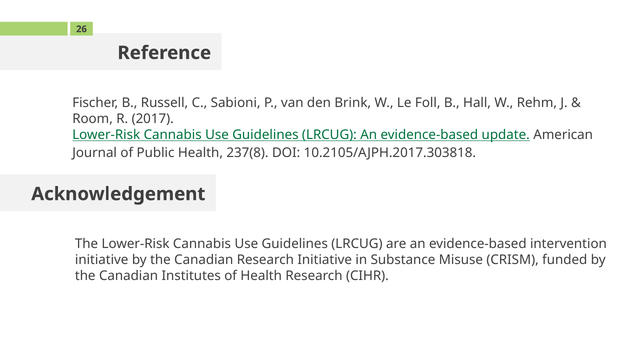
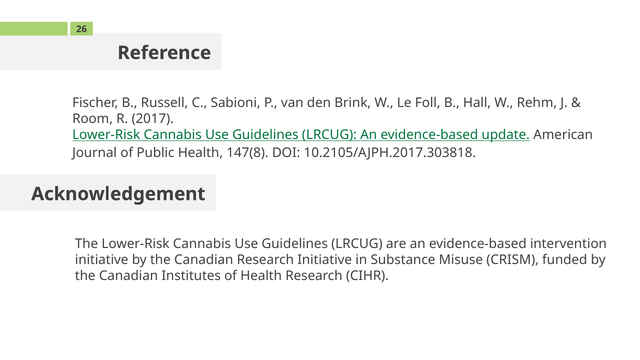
237(8: 237(8 -> 147(8 (247, 153)
